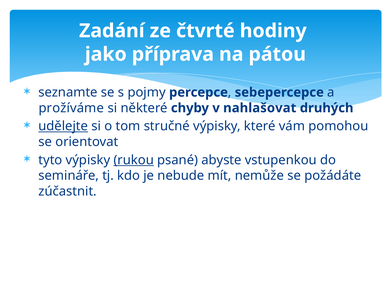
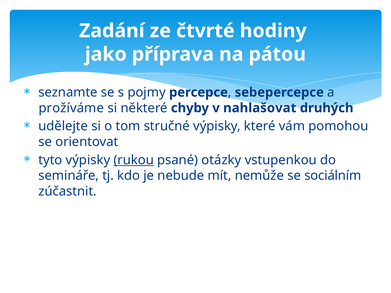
udělejte underline: present -> none (63, 126)
abyste: abyste -> otázky (221, 160)
požádáte: požádáte -> sociálním (333, 176)
